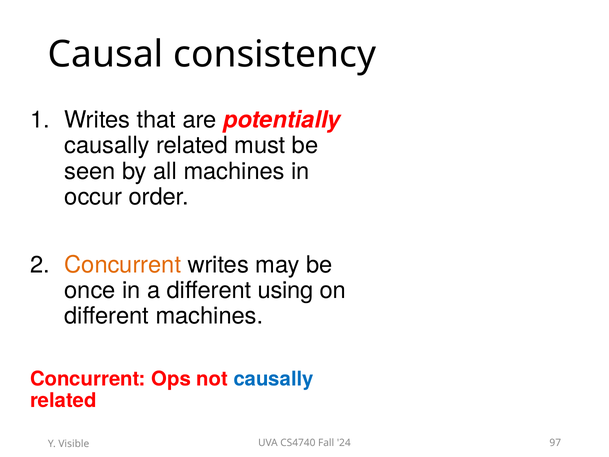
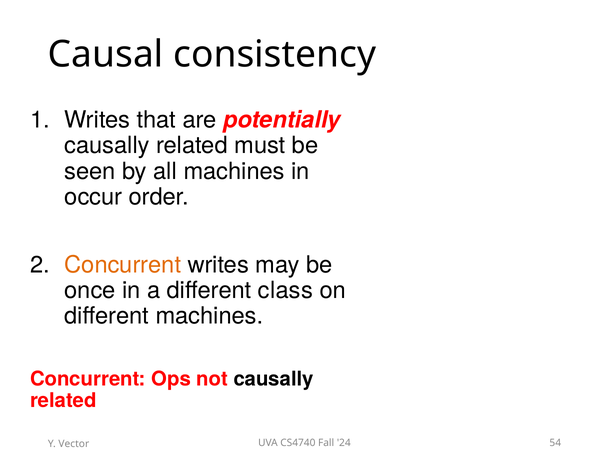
using: using -> class (285, 290)
causally colour: blue -> black (274, 379)
97: 97 -> 54 (555, 443)
Visible: Visible -> Vector (74, 443)
